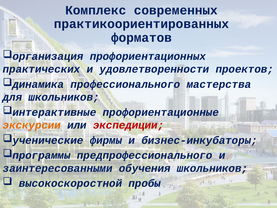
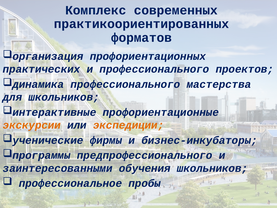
и удовлетворенности: удовлетворенности -> профессионального (154, 69)
экспедиции colour: red -> orange (129, 125)
высокоскоростной: высокоскоростной -> профессиональное (70, 183)
